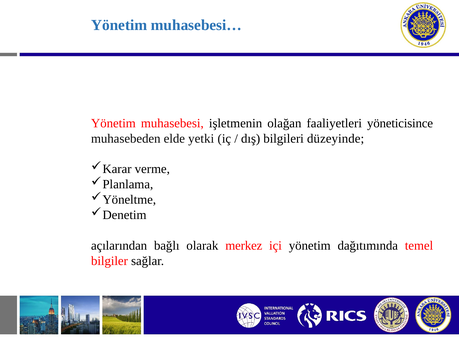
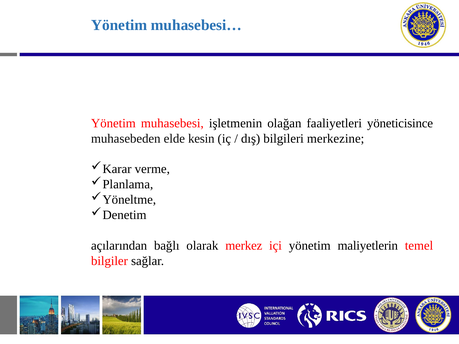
yetki: yetki -> kesin (201, 139)
düzeyinde: düzeyinde -> merkezine (336, 139)
dağıtımında: dağıtımında -> maliyetlerin (368, 246)
